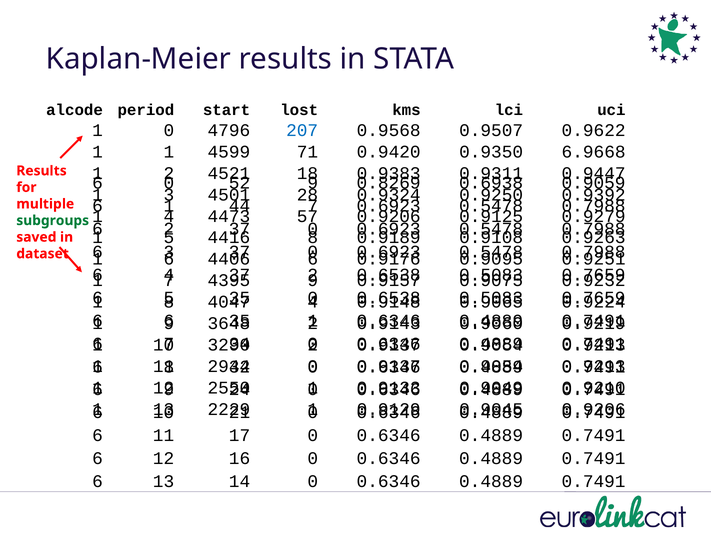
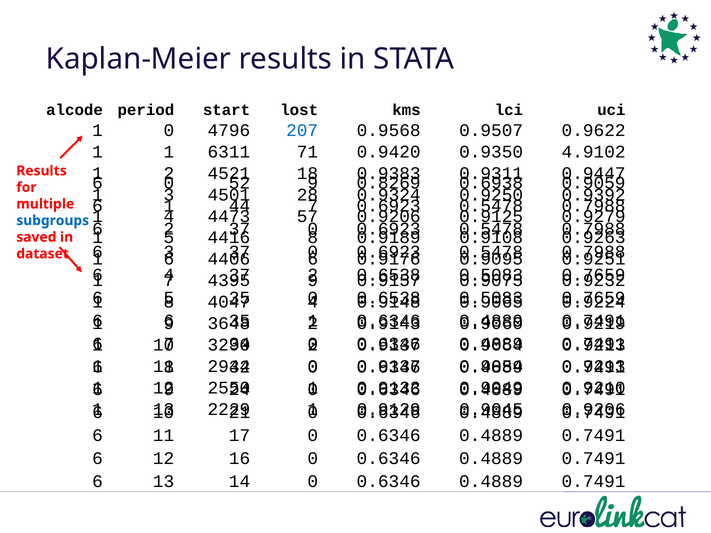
4599: 4599 -> 6311 (229, 152)
6.9668: 6.9668 -> 4.9102 (594, 152)
subgroups colour: green -> blue (53, 221)
